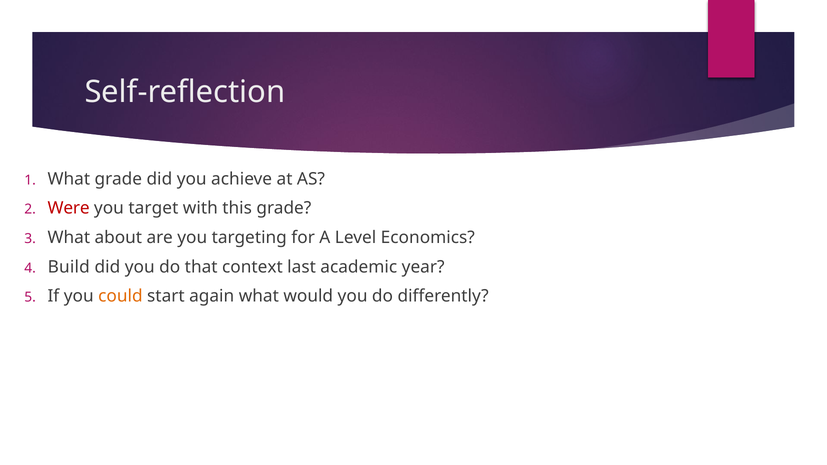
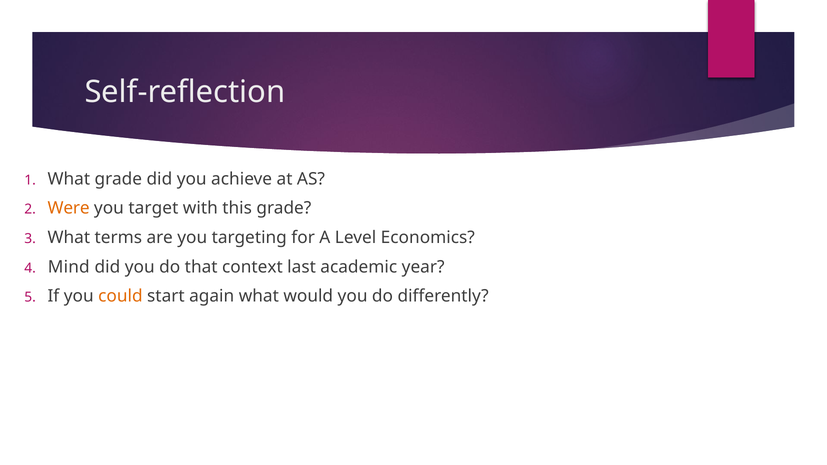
Were colour: red -> orange (69, 208)
about: about -> terms (118, 238)
Build: Build -> Mind (69, 267)
